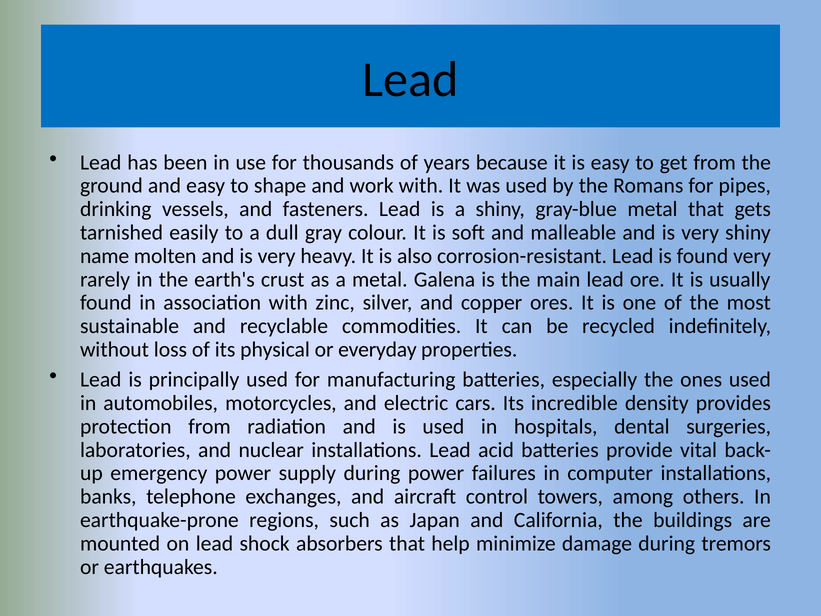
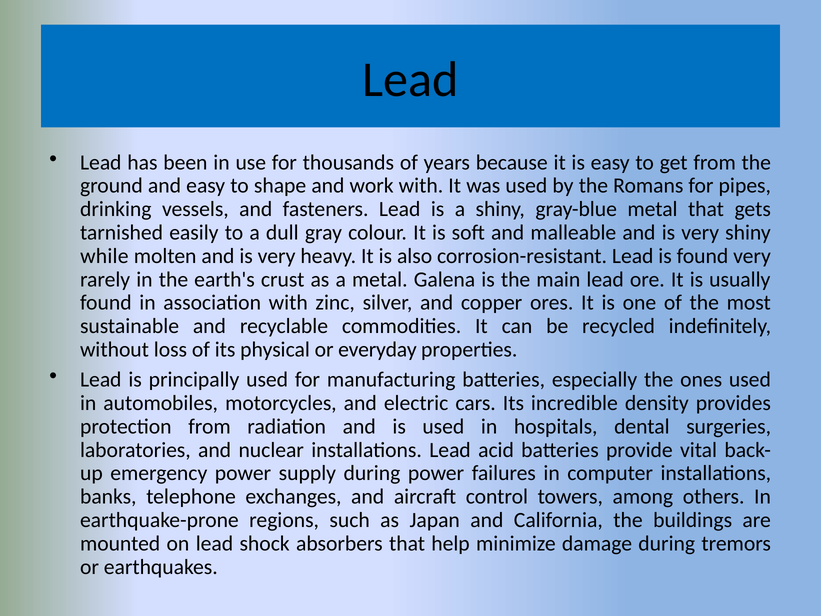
name: name -> while (104, 256)
